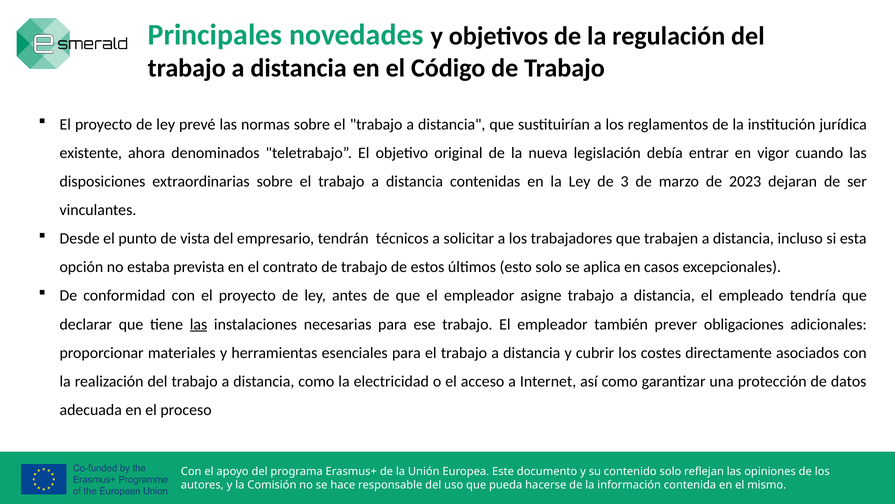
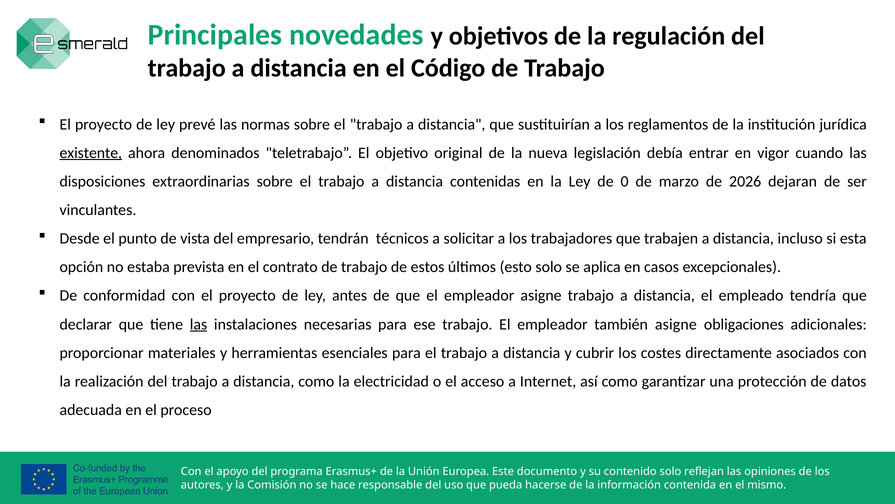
existente underline: none -> present (91, 153)
3: 3 -> 0 (625, 181)
2023: 2023 -> 2026 (745, 181)
también prever: prever -> asigne (676, 324)
